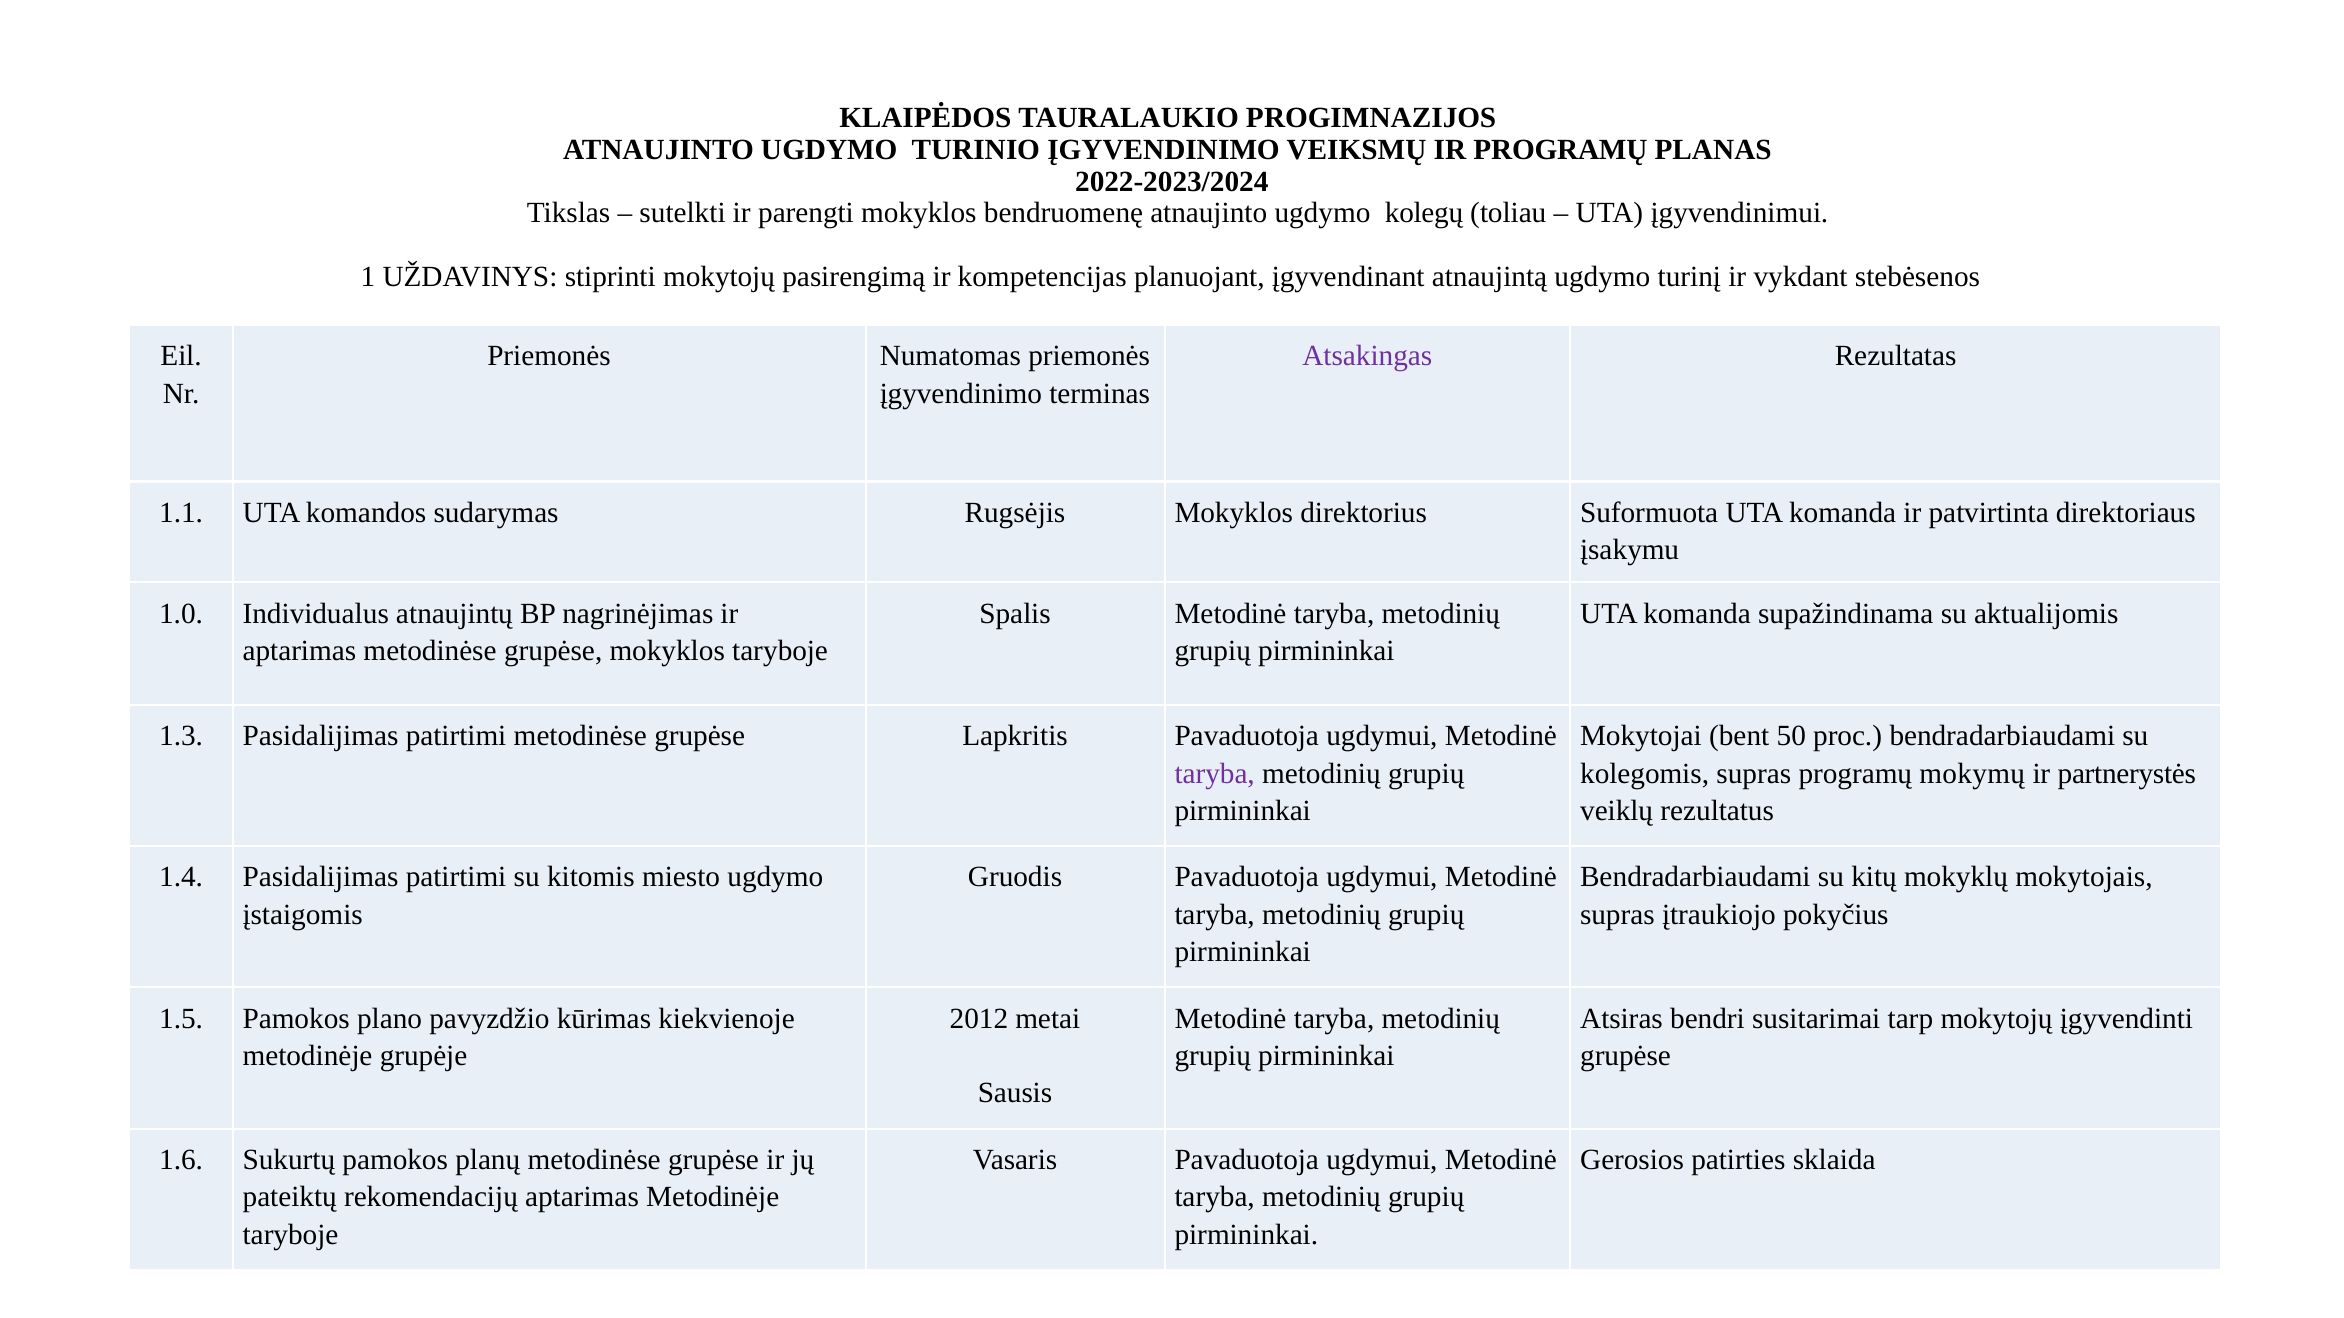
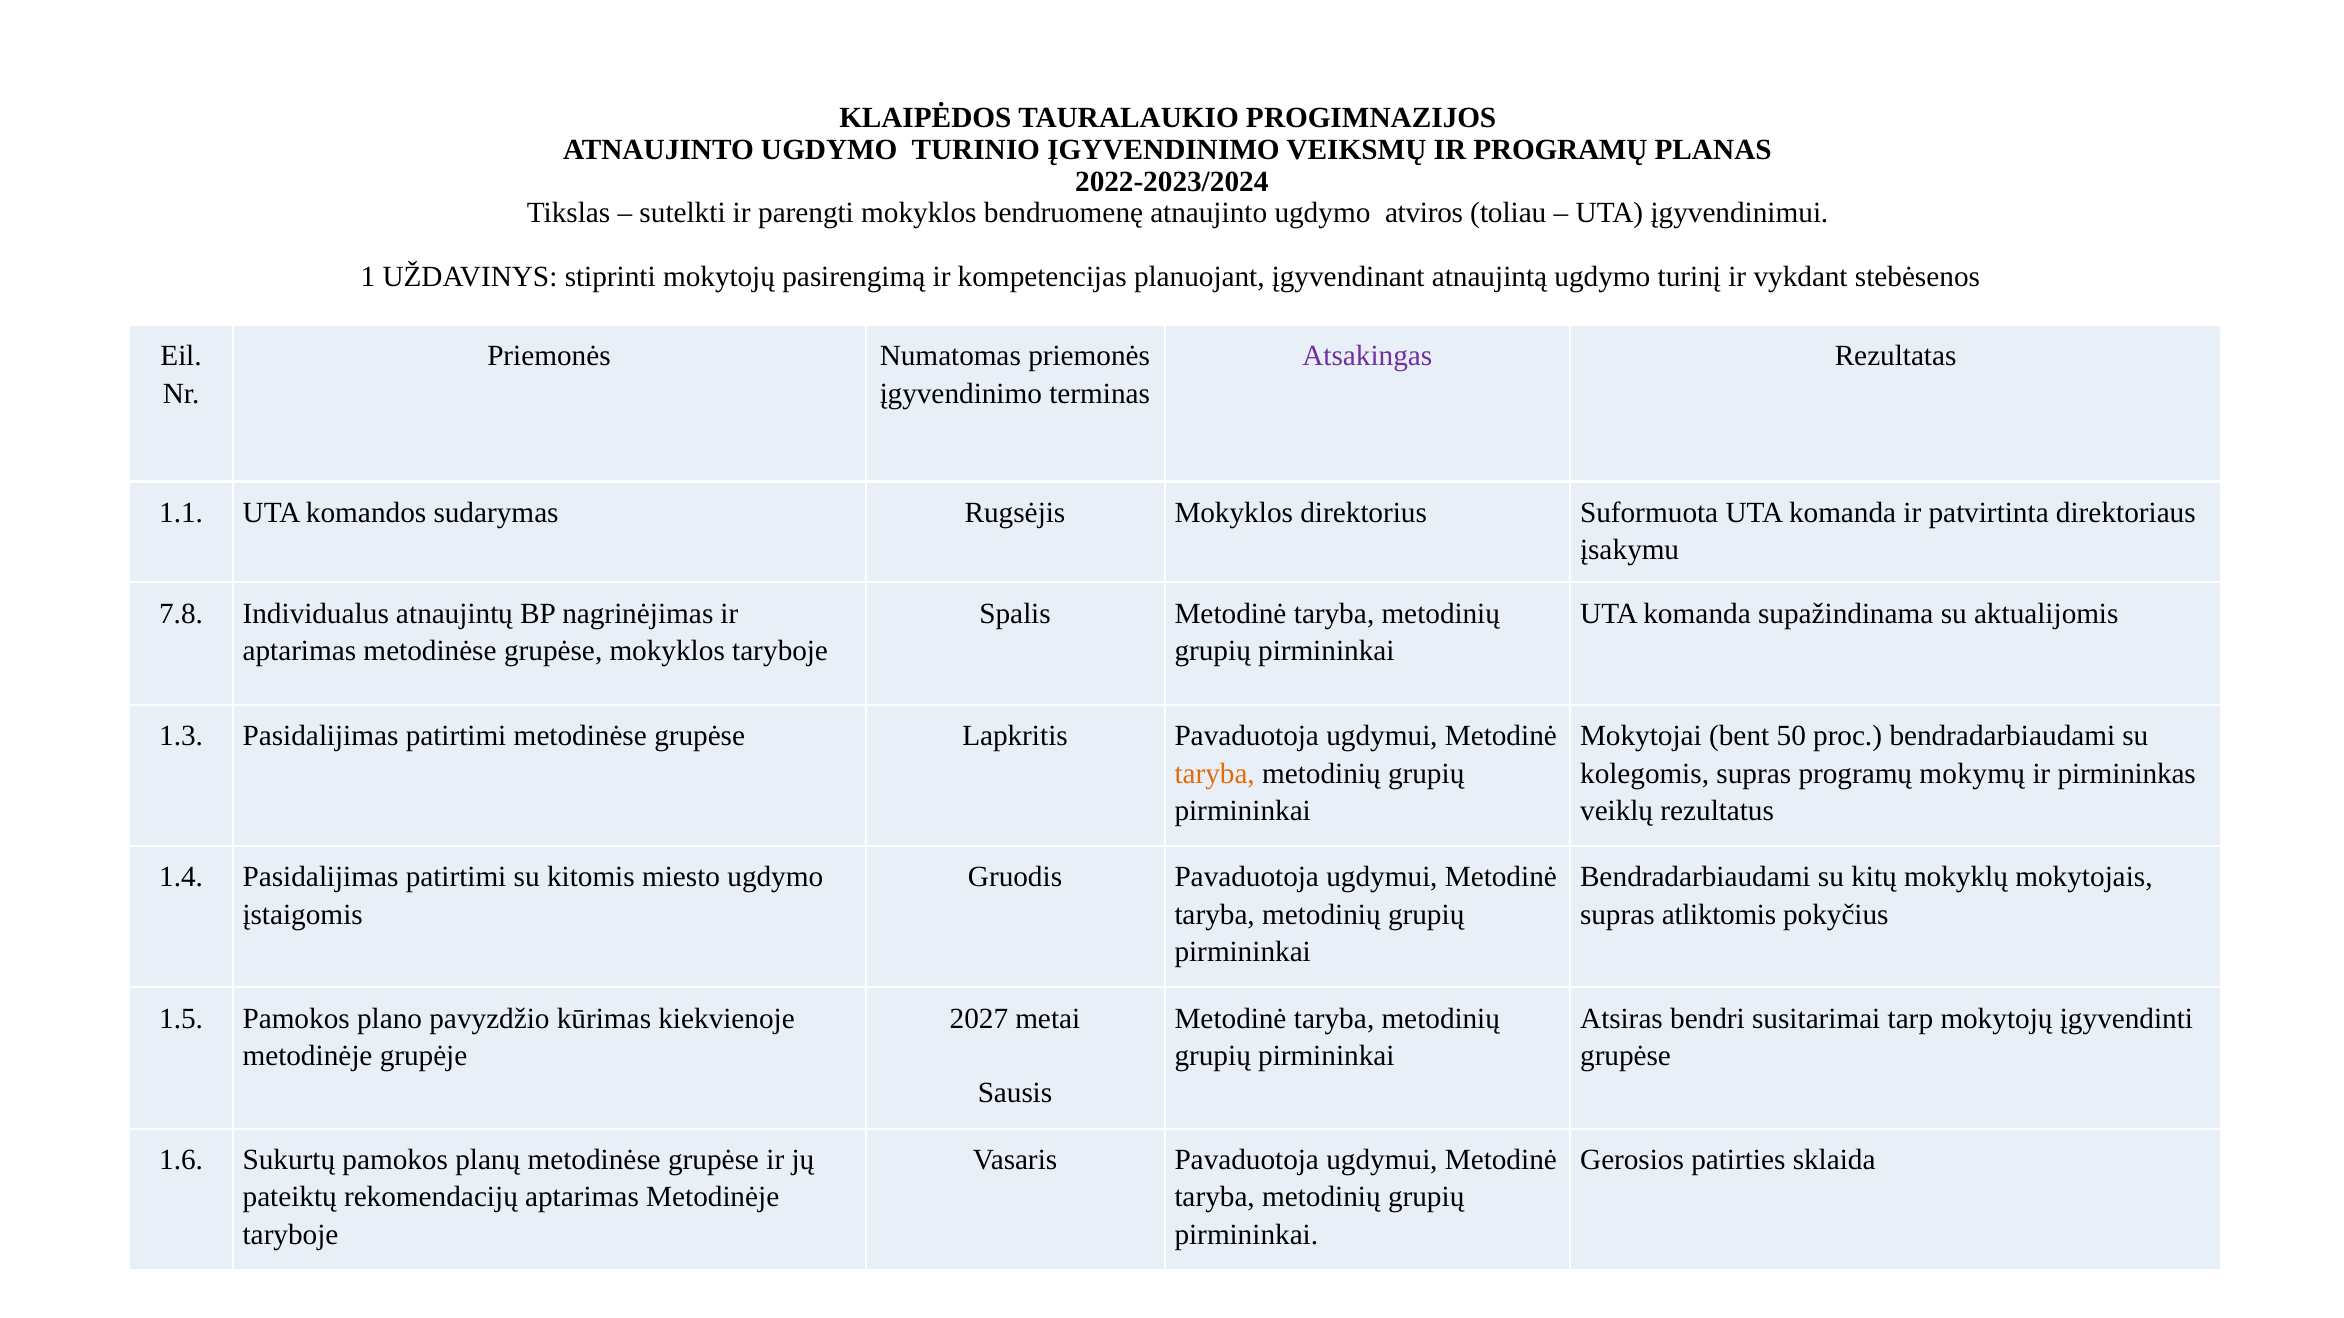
kolegų: kolegų -> atviros (1424, 213)
1.0: 1.0 -> 7.8 (181, 614)
taryba colour: purple -> orange (1215, 774)
partnerystės: partnerystės -> pirmininkas (2127, 774)
įtraukiojo: įtraukiojo -> atliktomis (1719, 915)
2012: 2012 -> 2027 (979, 1019)
